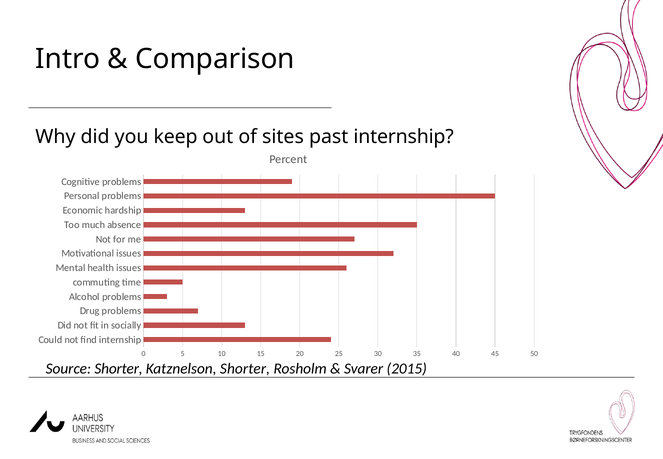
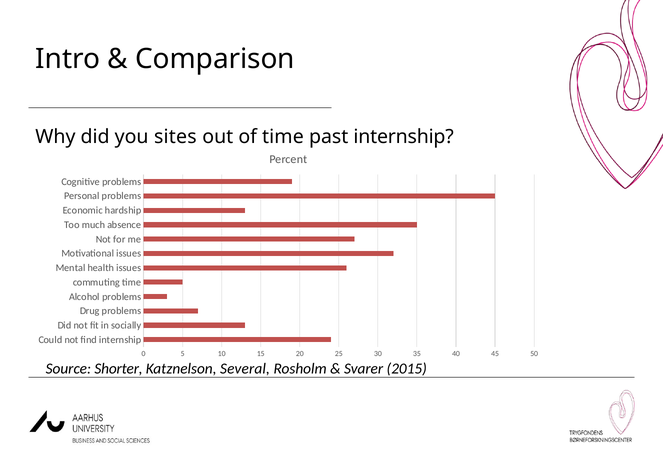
keep: keep -> sites (175, 137)
of sites: sites -> time (283, 137)
Katznelson Shorter: Shorter -> Several (245, 369)
